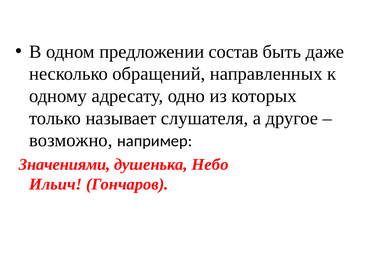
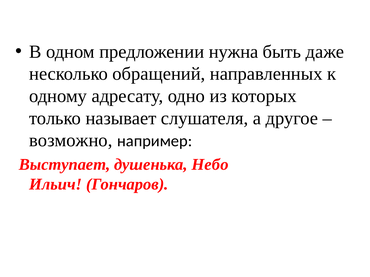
состав: состав -> нужна (234, 52)
Значениями: Значениями -> Выступает (65, 165)
